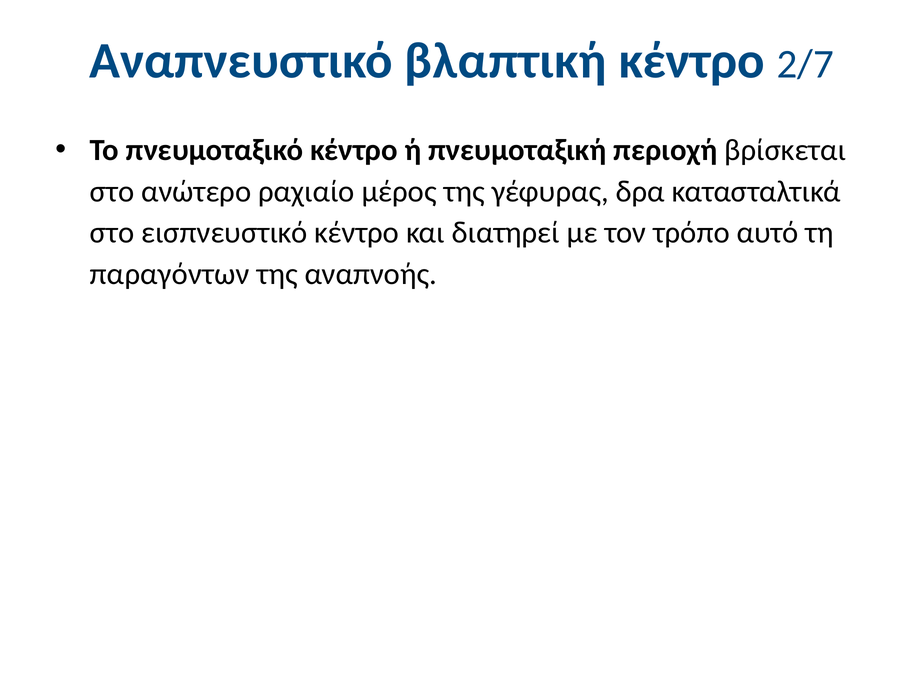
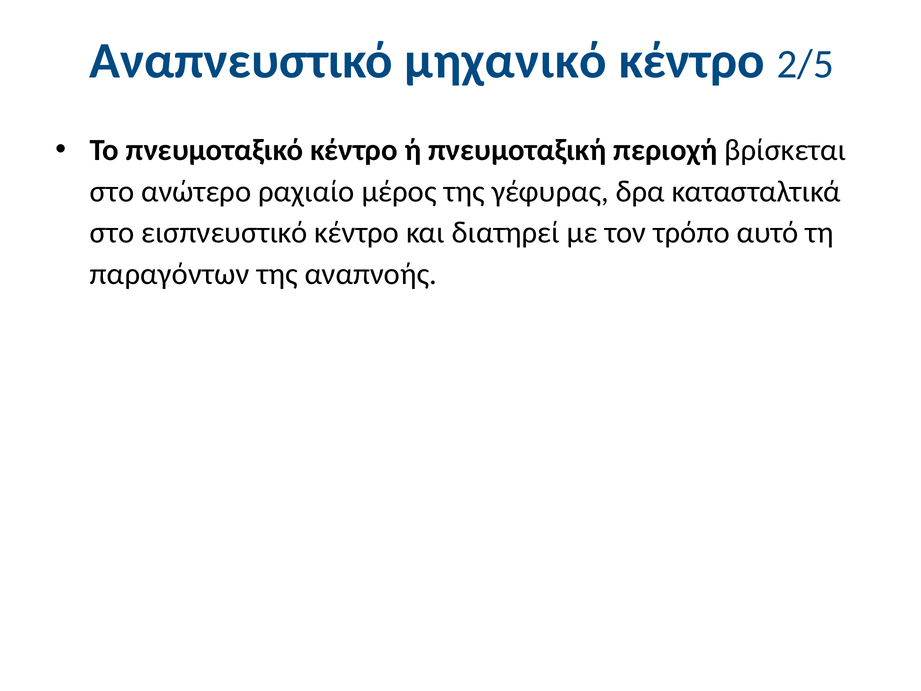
βλαπτική: βλαπτική -> μηχανικό (506, 61)
2/7: 2/7 -> 2/5 (805, 64)
